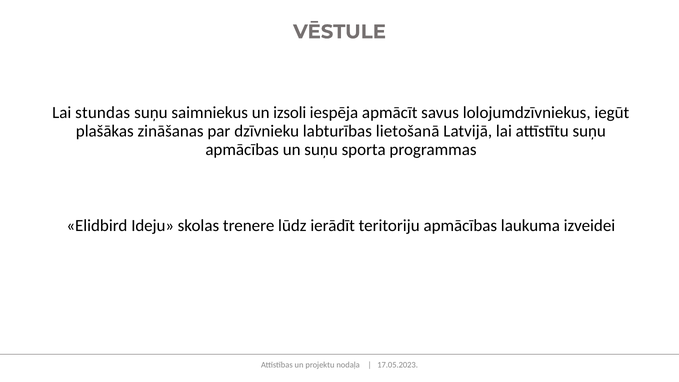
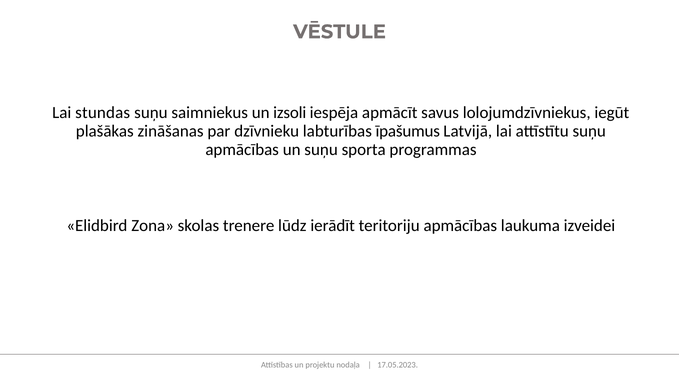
lietošanā: lietošanā -> īpašumus (408, 131)
Ideju: Ideju -> Zona (153, 226)
